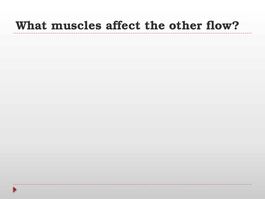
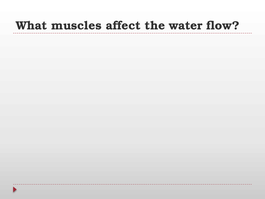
other: other -> water (186, 26)
